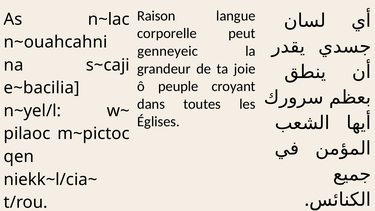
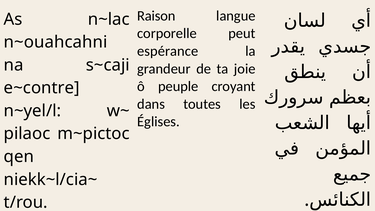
genneyeic: genneyeic -> espérance (168, 51)
e~bacilia: e~bacilia -> e~contre (42, 88)
